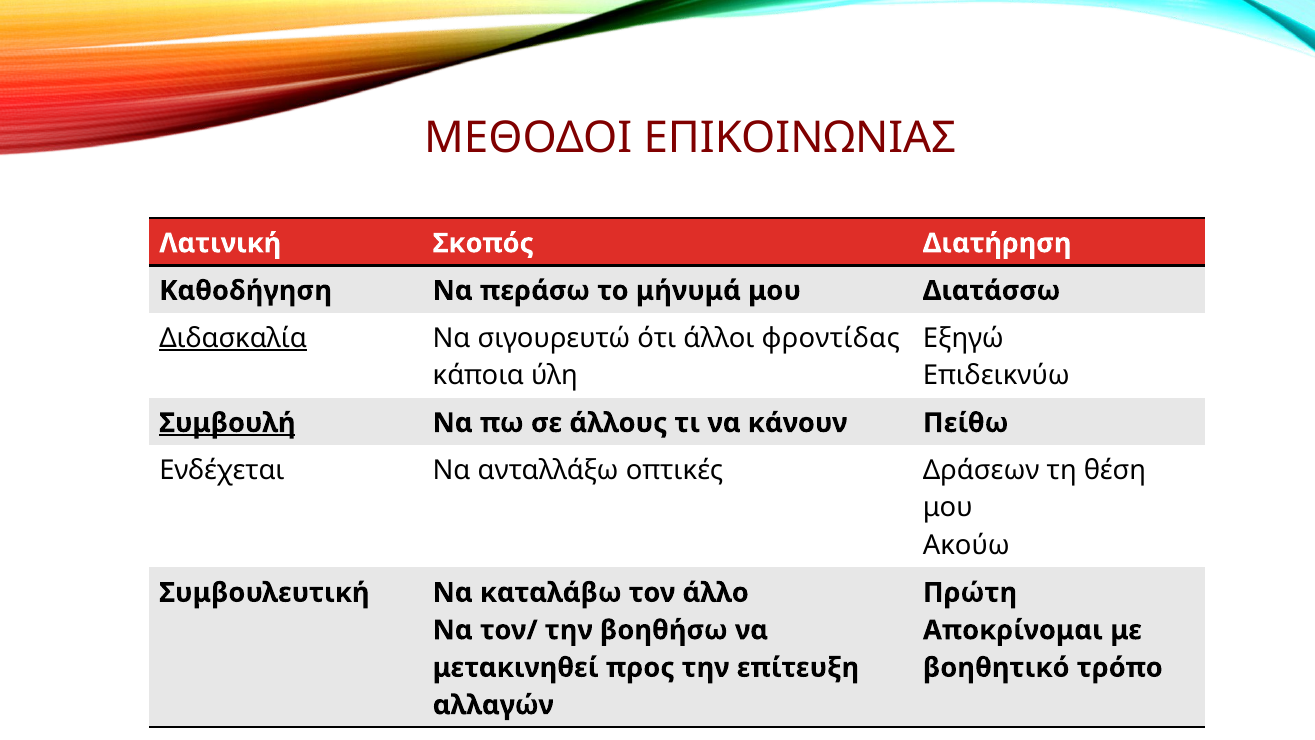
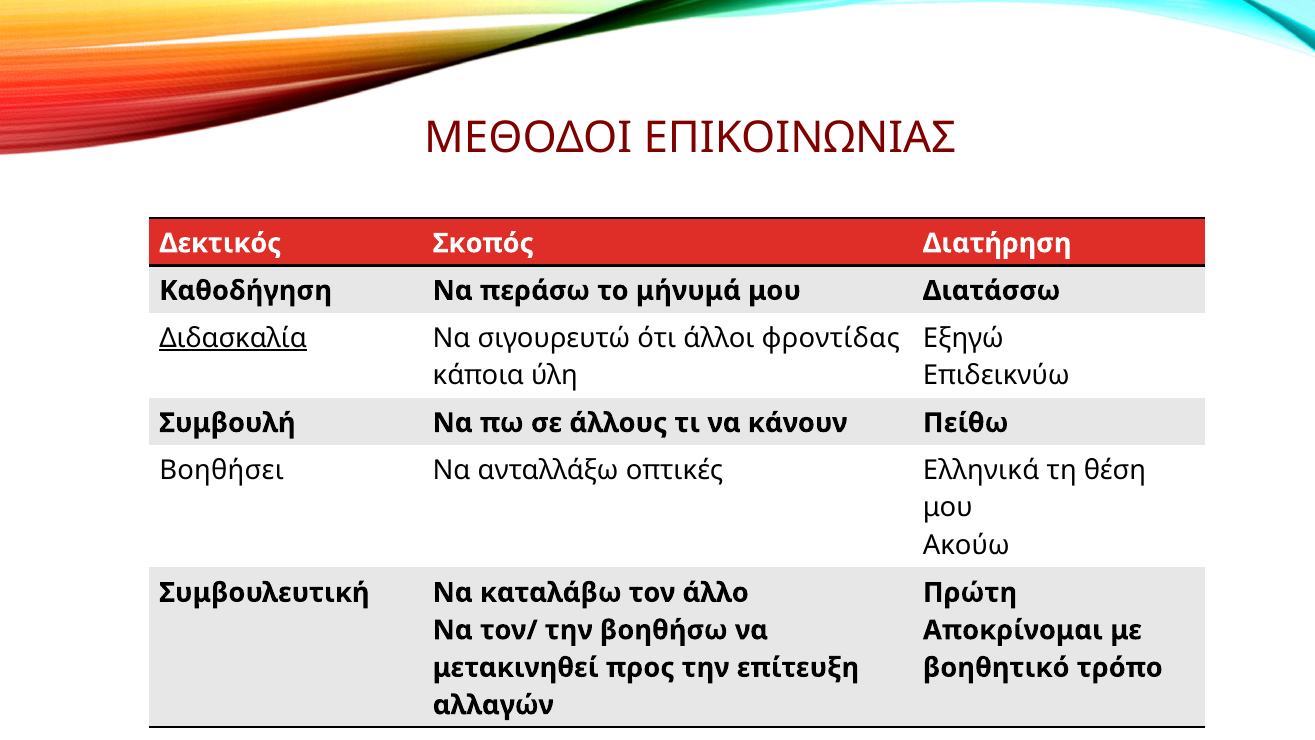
Λατινική: Λατινική -> Δεκτικός (220, 243)
Συμβουλή underline: present -> none (227, 423)
Ενδέχεται: Ενδέχεται -> Βοηθήσει (222, 470)
Δράσεων: Δράσεων -> Ελληνικά (981, 470)
